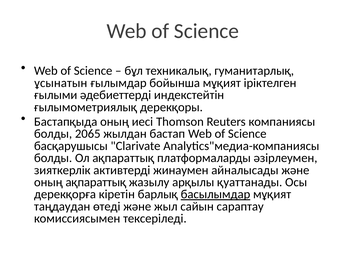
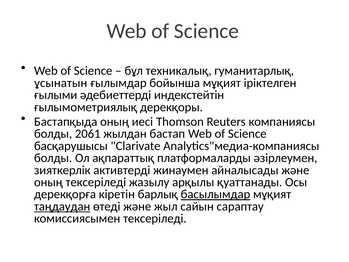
2065: 2065 -> 2061 (88, 134)
оның ақпараттық: ақпараттық -> тексеріледі (96, 182)
таңдаудан underline: none -> present (62, 206)
